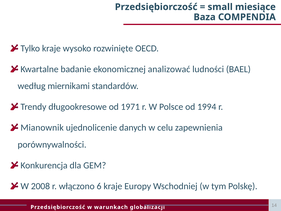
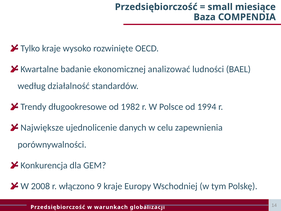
miernikami: miernikami -> działalność (69, 86)
1971: 1971 -> 1982 (130, 107)
Mianownik: Mianownik -> Największe (42, 128)
6: 6 -> 9 (99, 186)
